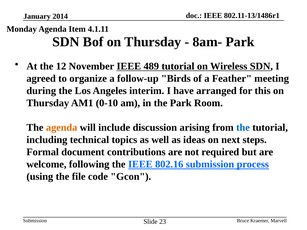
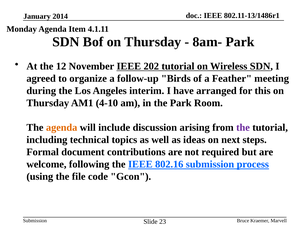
489: 489 -> 202 (151, 66)
0-10: 0-10 -> 4-10 (107, 103)
the colour: blue -> purple (243, 128)
